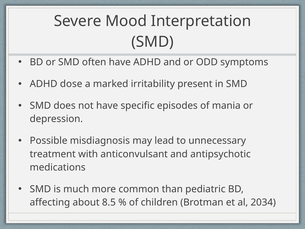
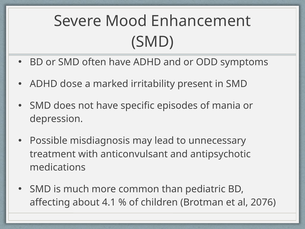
Interpretation: Interpretation -> Enhancement (201, 21)
8.5: 8.5 -> 4.1 (109, 202)
2034: 2034 -> 2076 (263, 202)
